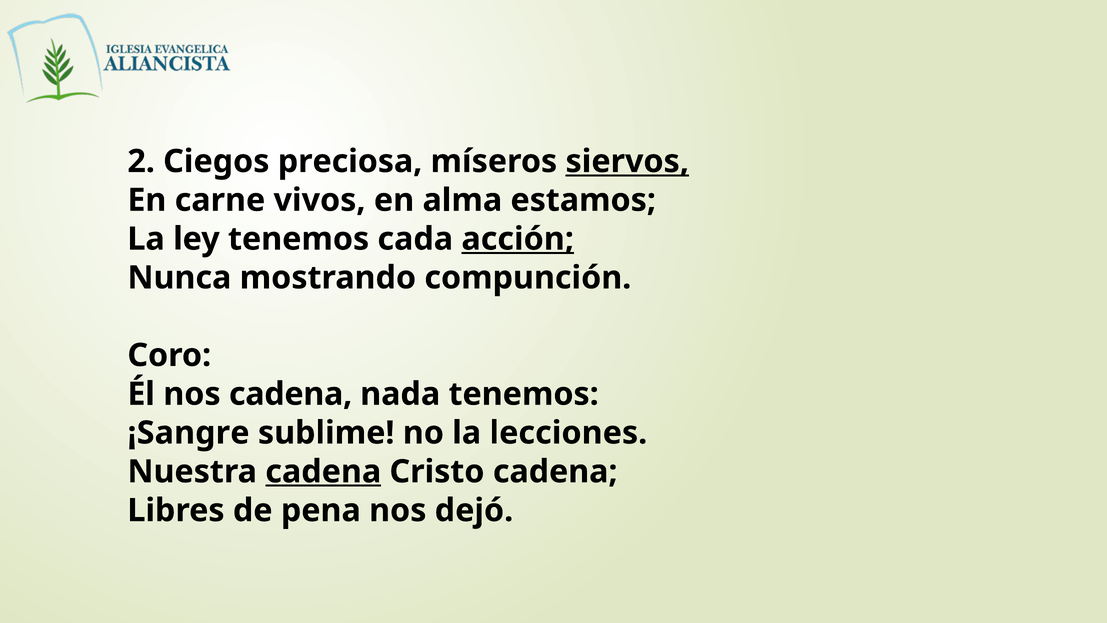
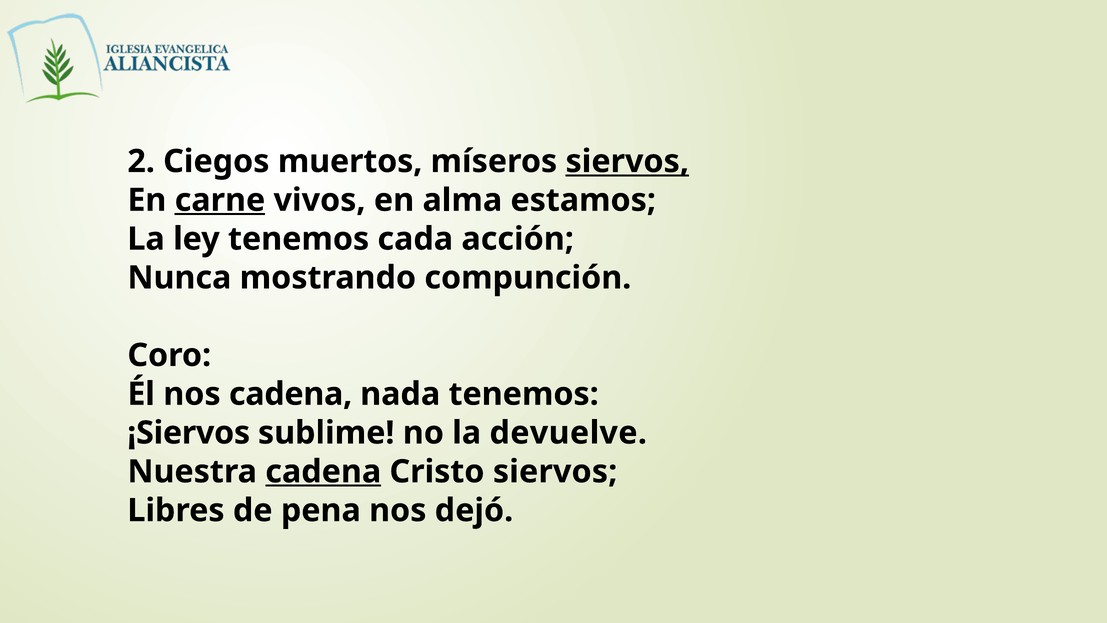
preciosa: preciosa -> muertos (350, 161)
carne underline: none -> present (220, 200)
acción underline: present -> none (518, 239)
¡Sangre: ¡Sangre -> ¡Siervos (189, 433)
lecciones: lecciones -> devuelve (568, 433)
Cristo cadena: cadena -> siervos (555, 471)
